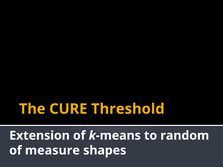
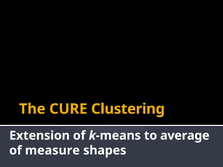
Threshold: Threshold -> Clustering (128, 109)
random: random -> average (185, 136)
